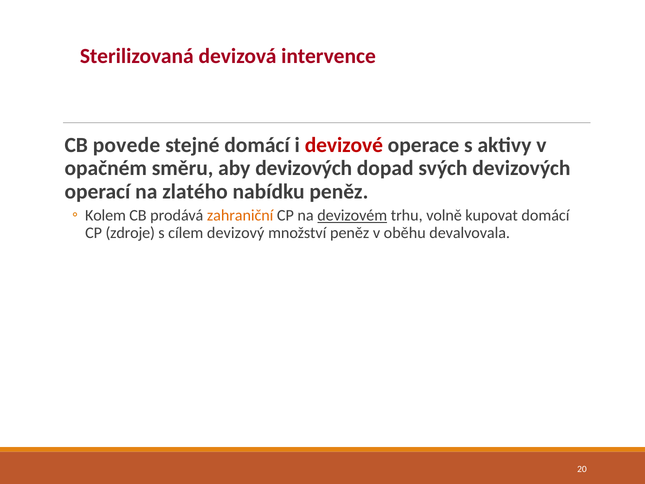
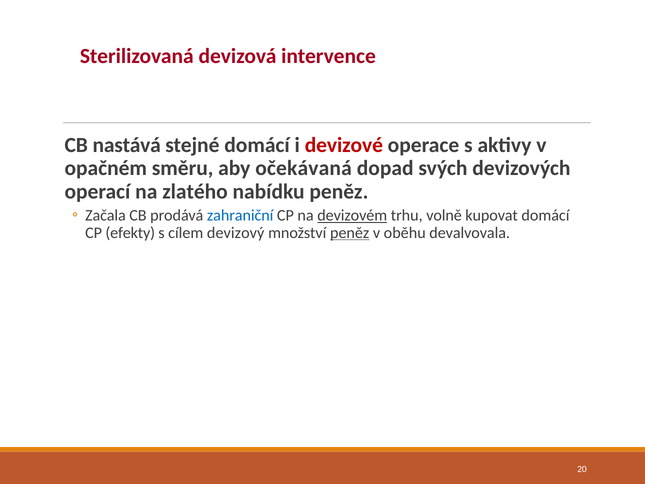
povede: povede -> nastává (127, 145)
aby devizových: devizových -> očekávaná (304, 168)
Kolem: Kolem -> Začala (105, 215)
zahraniční colour: orange -> blue (240, 215)
zdroje: zdroje -> efekty (130, 233)
peněz underline: none -> present (350, 233)
